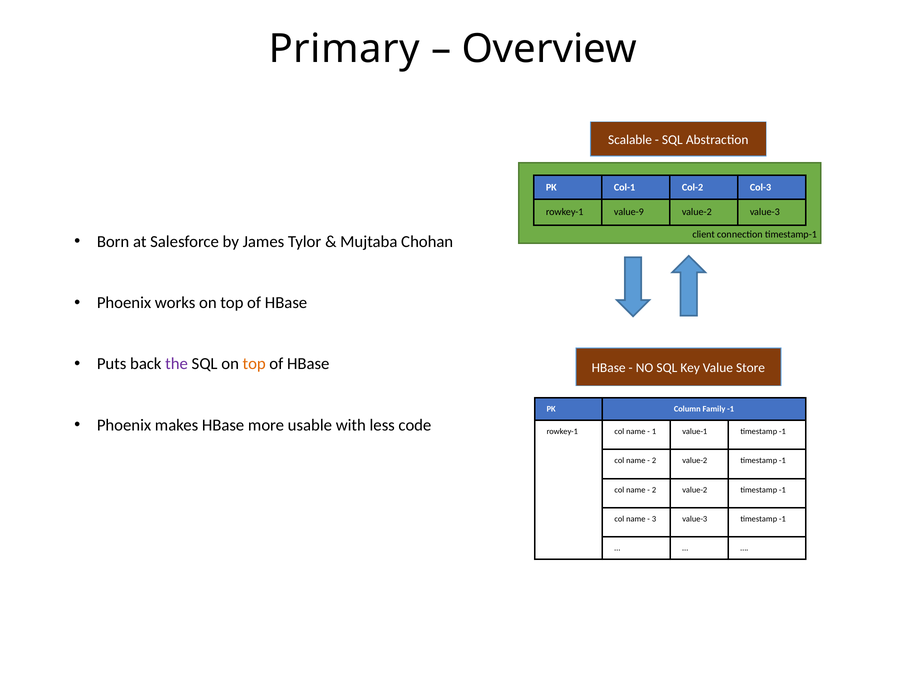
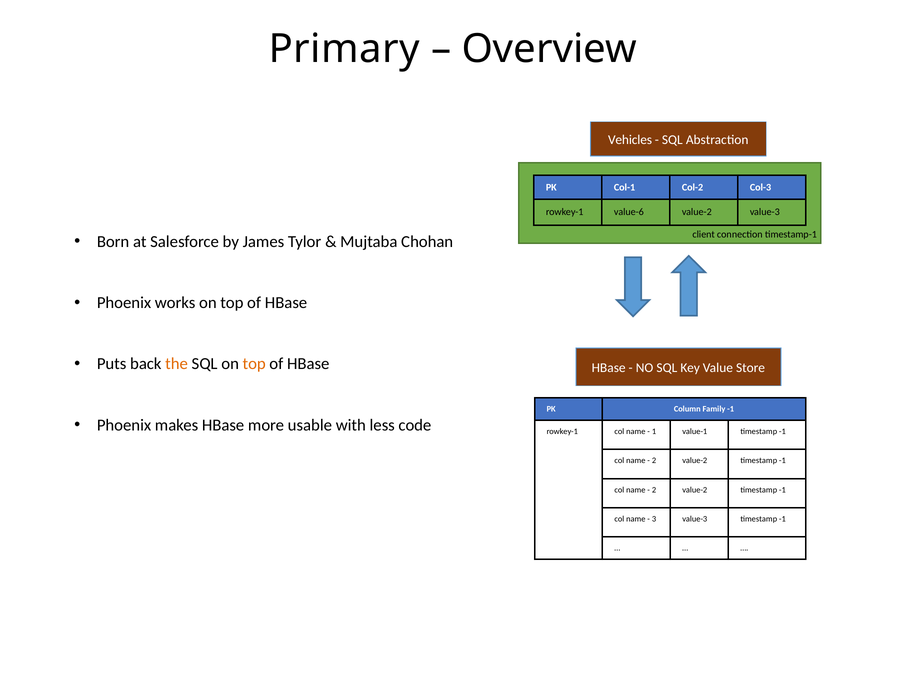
Scalable: Scalable -> Vehicles (630, 140)
value-9: value-9 -> value-6 (629, 212)
the colour: purple -> orange (177, 364)
